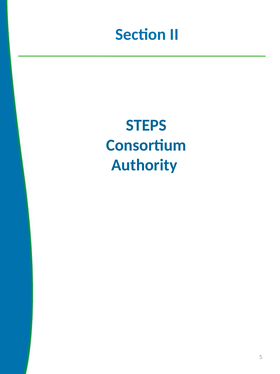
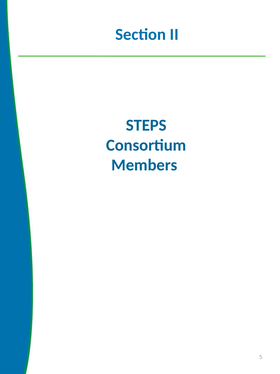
Authority: Authority -> Members (144, 165)
